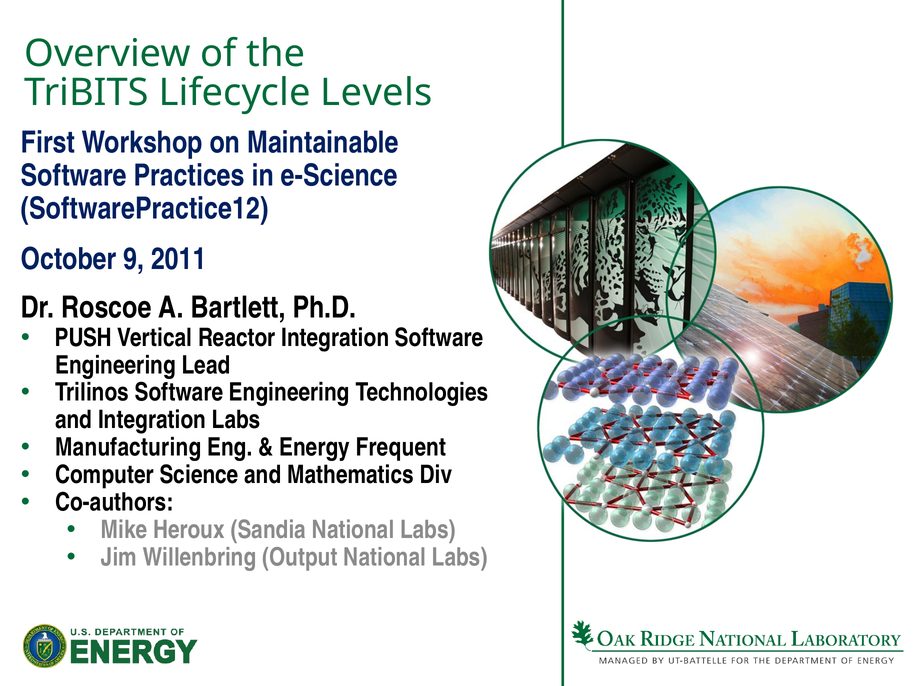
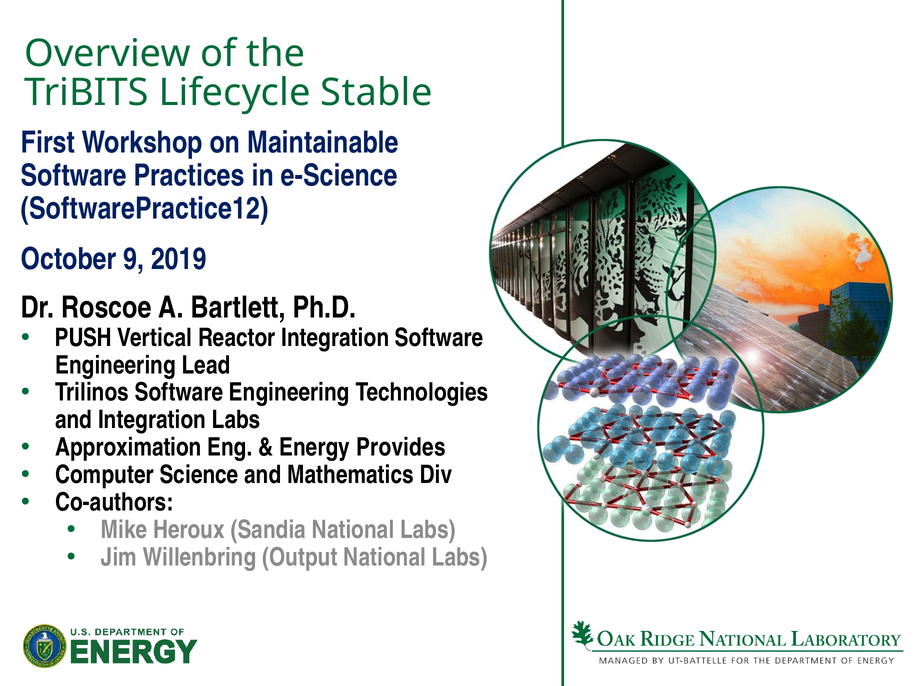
Levels: Levels -> Stable (376, 93)
2011: 2011 -> 2019 (179, 259)
Manufacturing: Manufacturing -> Approximation (128, 448)
Frequent: Frequent -> Provides (401, 448)
